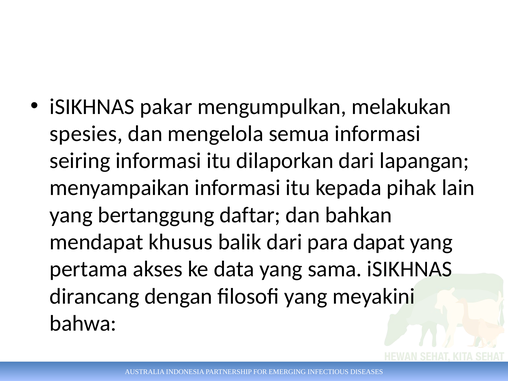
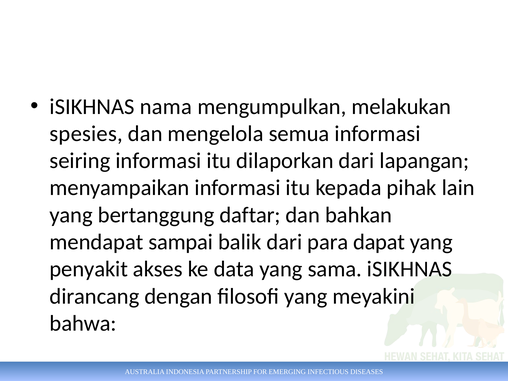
pakar: pakar -> nama (166, 107)
khusus: khusus -> sampai (181, 242)
pertama: pertama -> penyakit (89, 269)
